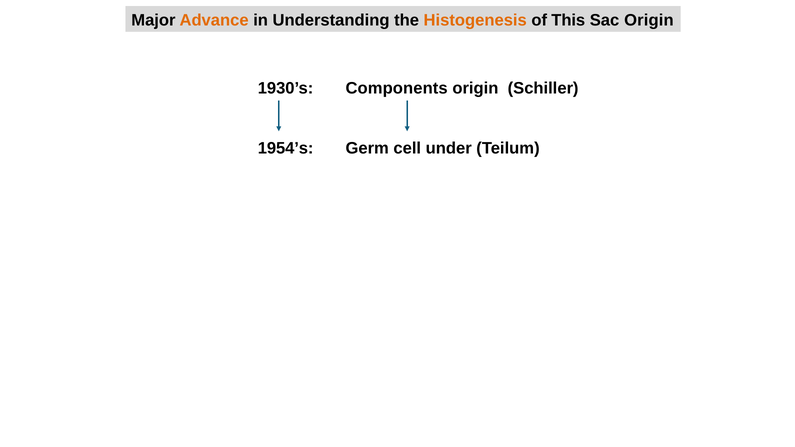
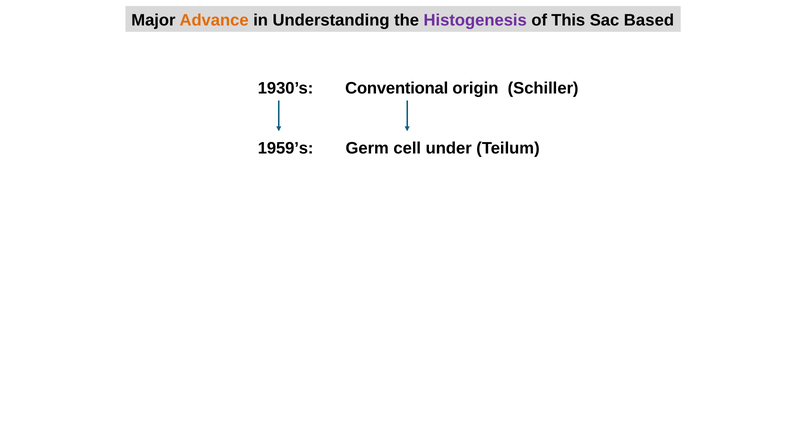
Histogenesis colour: orange -> purple (475, 20)
Sac Origin: Origin -> Based (649, 20)
Components: Components -> Conventional (397, 89)
1954’s: 1954’s -> 1959’s (286, 148)
